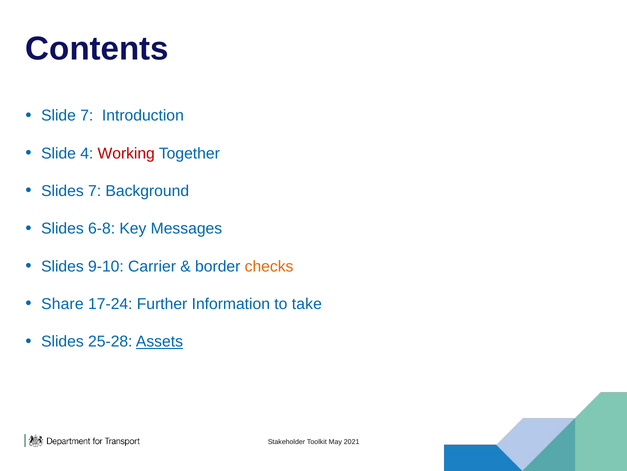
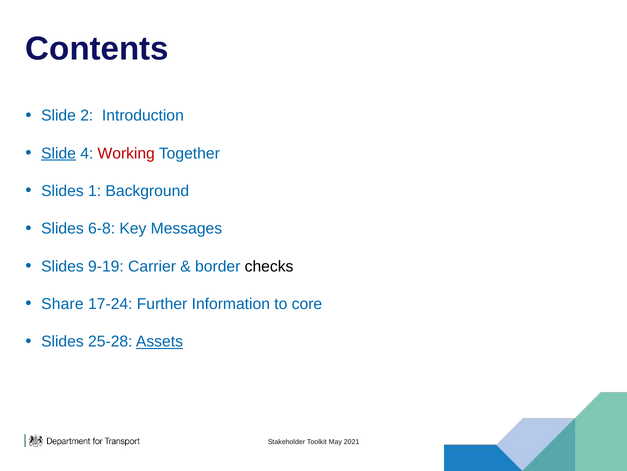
Slide 7: 7 -> 2 (87, 115)
Slide underline: none -> present (59, 153)
Slides 7: 7 -> 1 (95, 191)
9-10: 9-10 -> 9-19 (106, 266)
checks colour: orange -> black (269, 266)
take: take -> core (307, 304)
